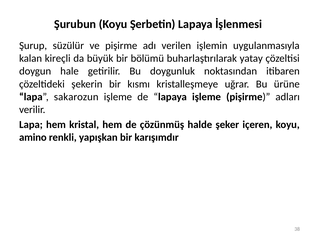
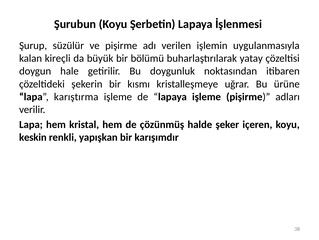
sakarozun: sakarozun -> karıştırma (76, 96)
amino: amino -> keskin (33, 137)
